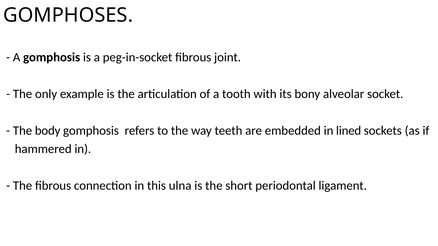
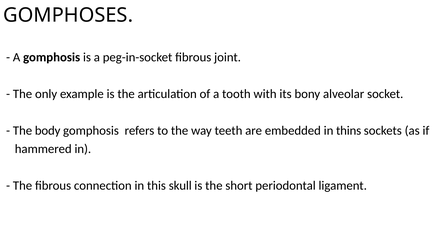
lined: lined -> thins (349, 131)
ulna: ulna -> skull (180, 186)
